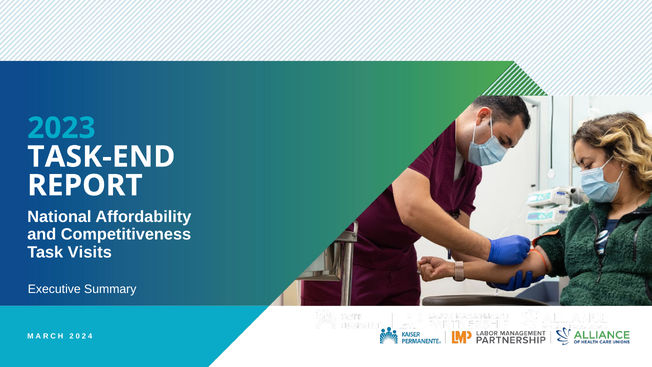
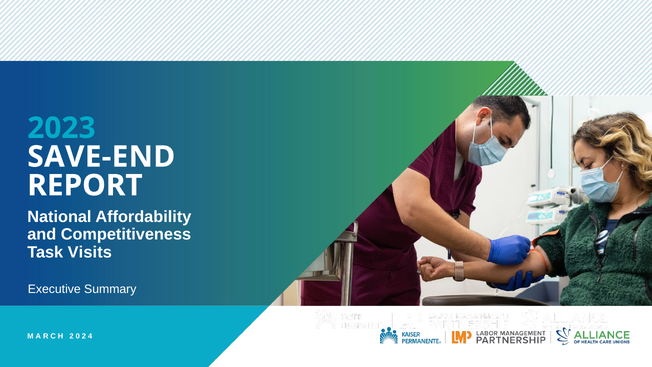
TASK-END: TASK-END -> SAVE-END (101, 157)
